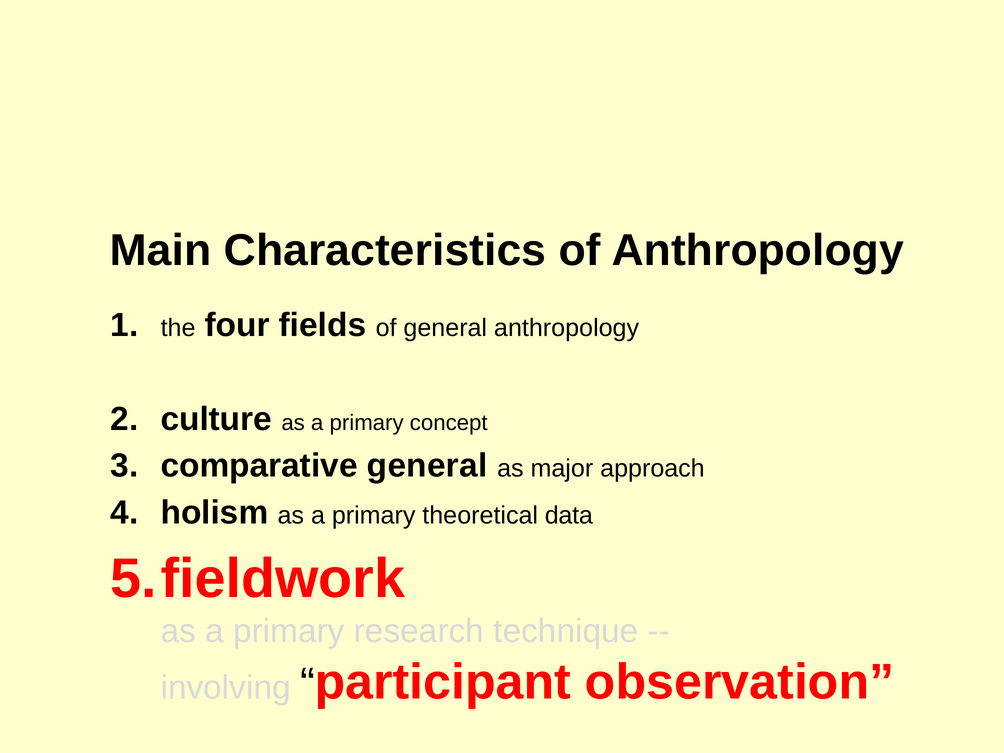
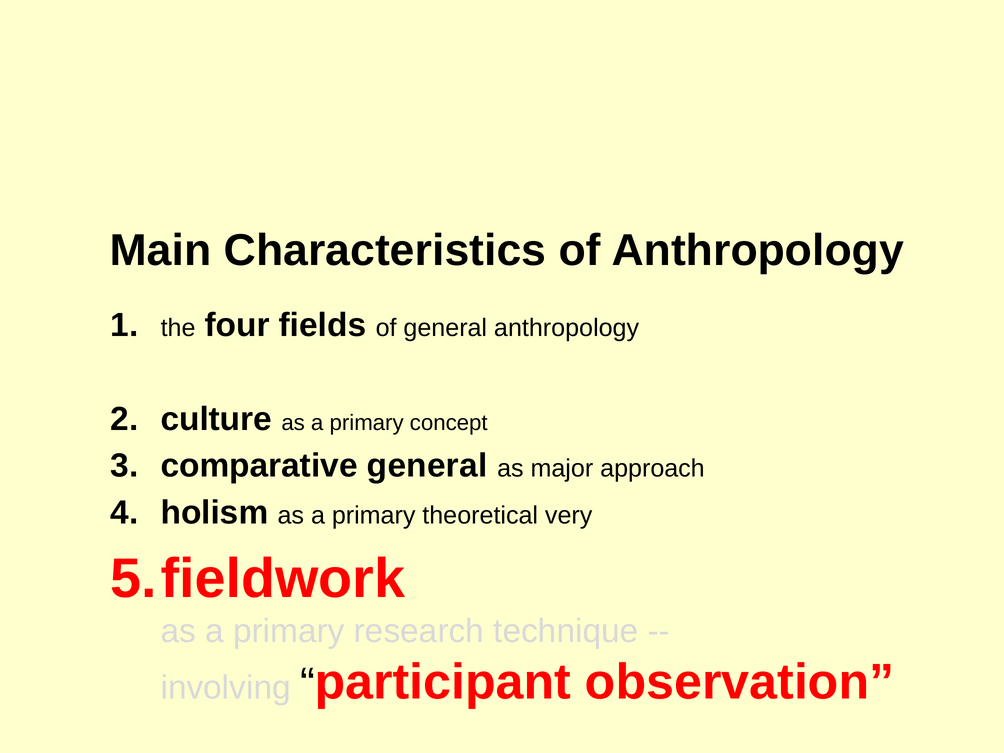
data: data -> very (569, 515)
